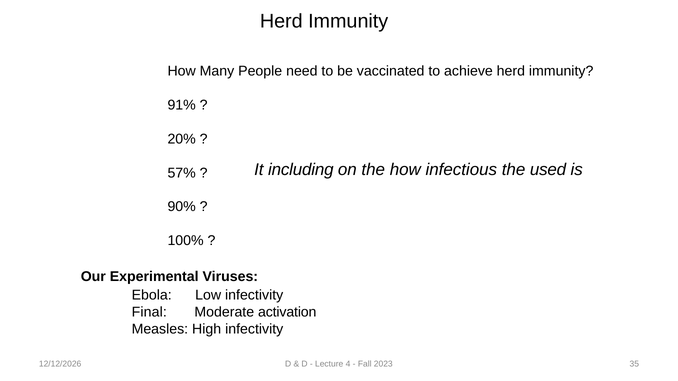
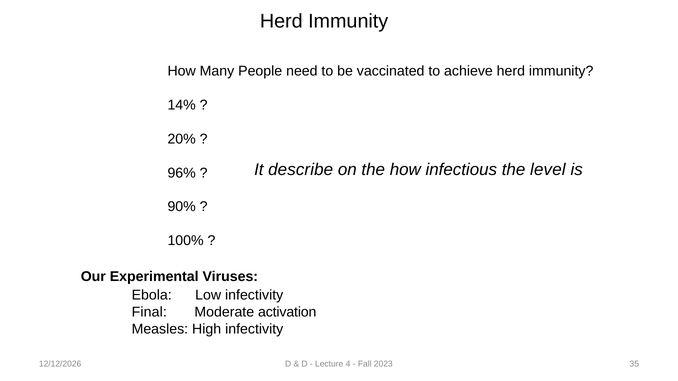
91%: 91% -> 14% (182, 105)
including: including -> describe (301, 170)
used: used -> level (548, 170)
57%: 57% -> 96% (182, 173)
